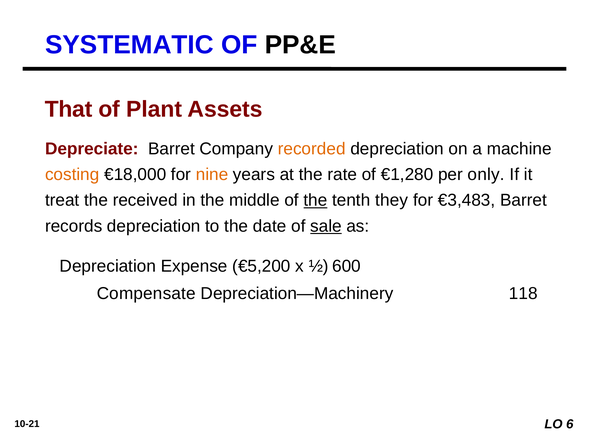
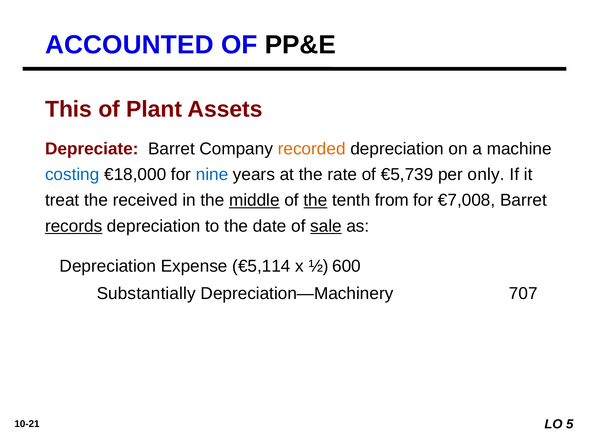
SYSTEMATIC: SYSTEMATIC -> ACCOUNTED (129, 45)
That: That -> This (69, 109)
costing colour: orange -> blue (72, 174)
nine colour: orange -> blue (212, 174)
€1,280: €1,280 -> €5,739 (407, 174)
middle underline: none -> present (254, 200)
they: they -> from (392, 200)
€3,483: €3,483 -> €7,008 (467, 200)
records underline: none -> present (74, 226)
€5,200: €5,200 -> €5,114 (261, 266)
Compensate: Compensate -> Substantially (146, 293)
118: 118 -> 707 (523, 293)
6: 6 -> 5 (570, 424)
